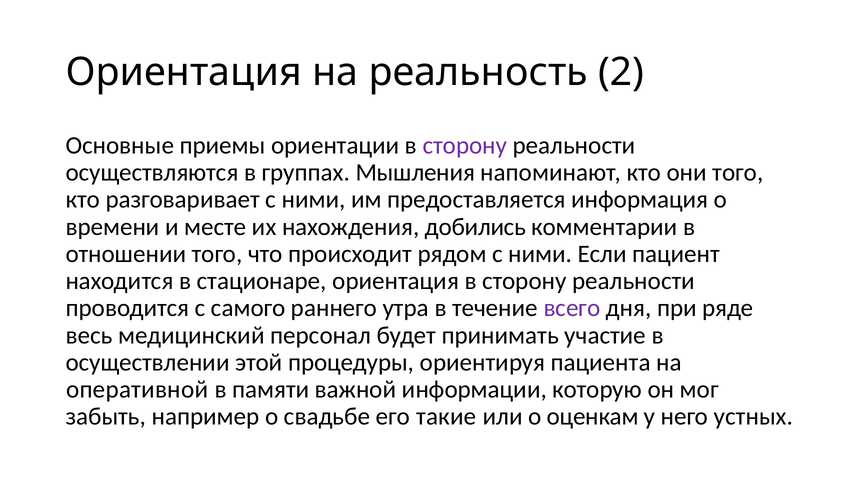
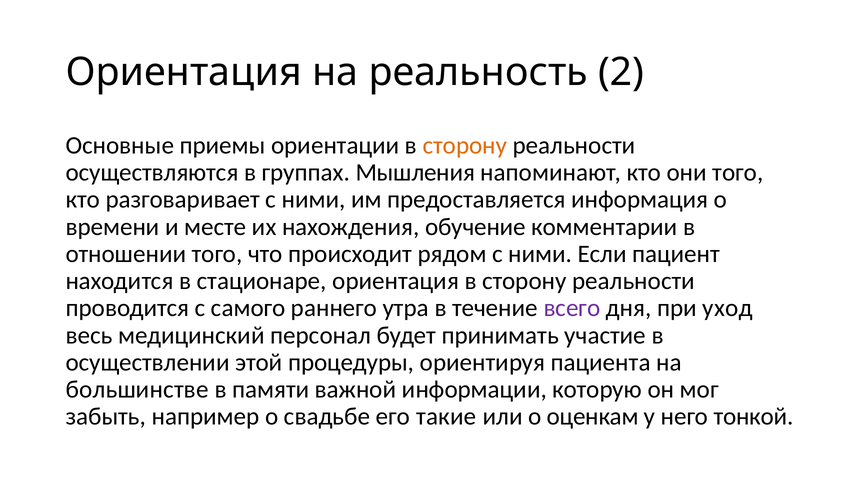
сторону colour: purple -> orange (465, 146)
добились: добились -> обучение (475, 227)
ряде: ряде -> уход (728, 308)
оперативной: оперативной -> большинстве (137, 390)
устных: устных -> тонкой (754, 417)
